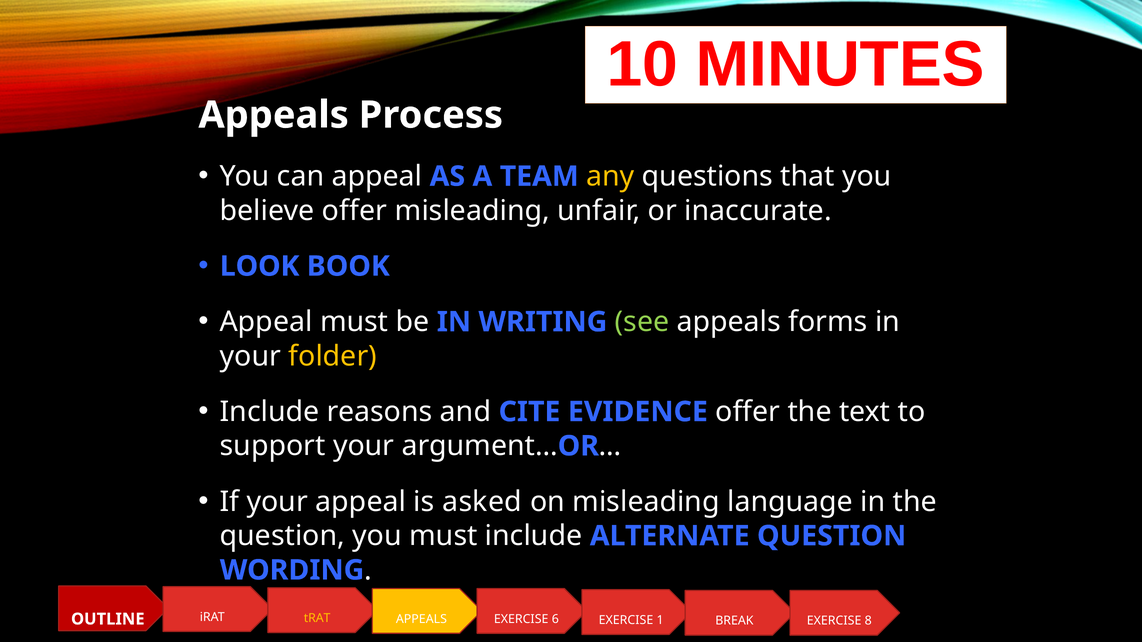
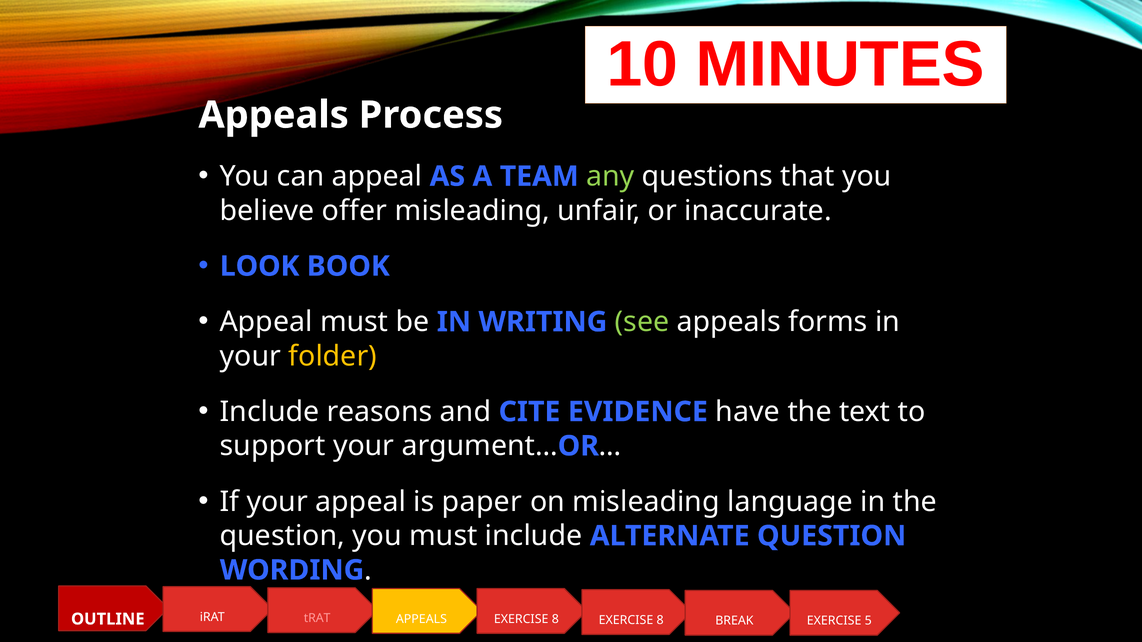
any colour: yellow -> light green (610, 177)
EVIDENCE offer: offer -> have (748, 412)
asked: asked -> paper (482, 502)
tRAT colour: yellow -> pink (317, 619)
APPEALS EXERCISE 6: 6 -> 8 (555, 619)
1: 1 -> 8 (660, 620)
8: 8 -> 5 (868, 621)
